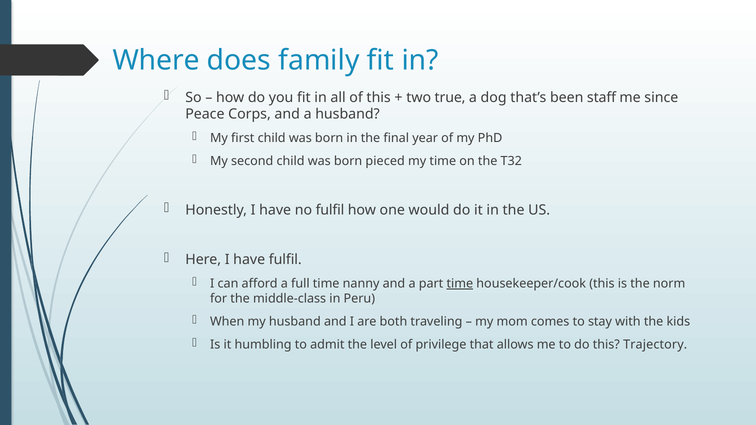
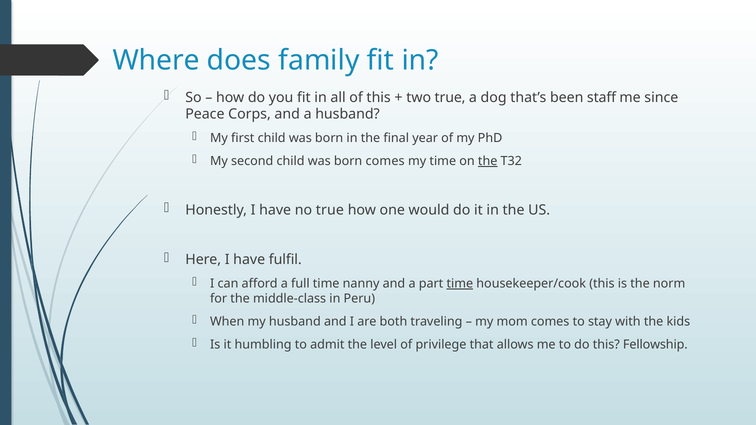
born pieced: pieced -> comes (385, 161)
the underline: none -> present (488, 161)
no fulfil: fulfil -> true (330, 210)
Trajectory: Trajectory -> Fellowship (655, 345)
